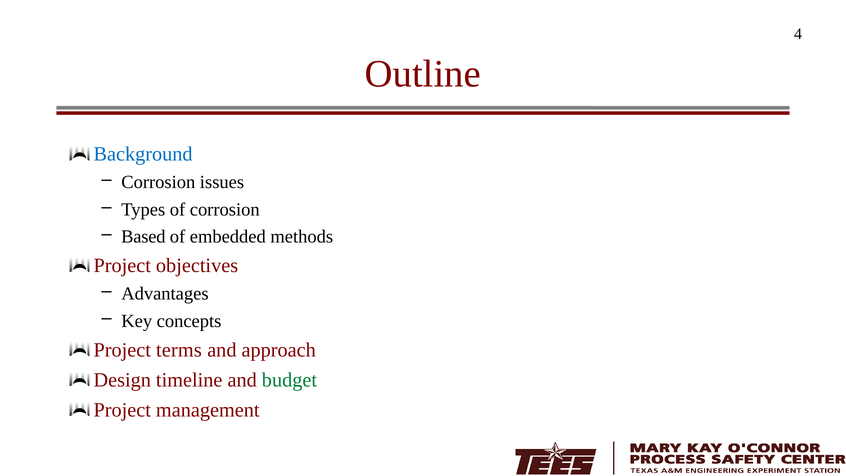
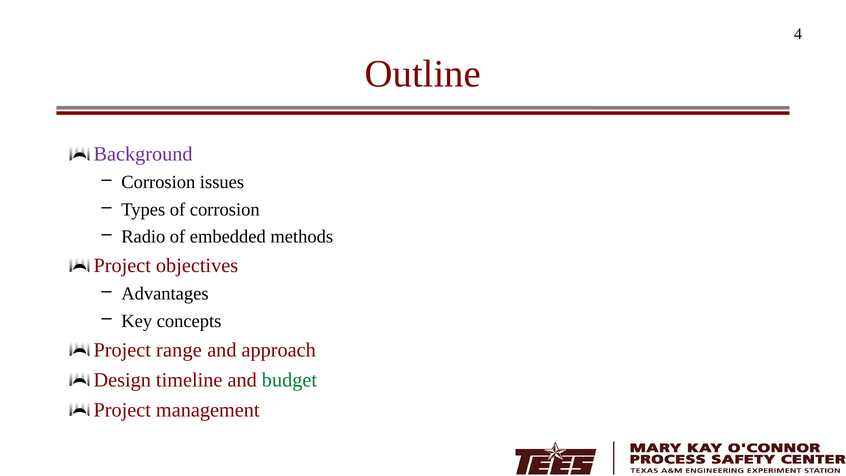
Background colour: blue -> purple (143, 154)
Based: Based -> Radio (143, 237)
terms: terms -> range (179, 350)
